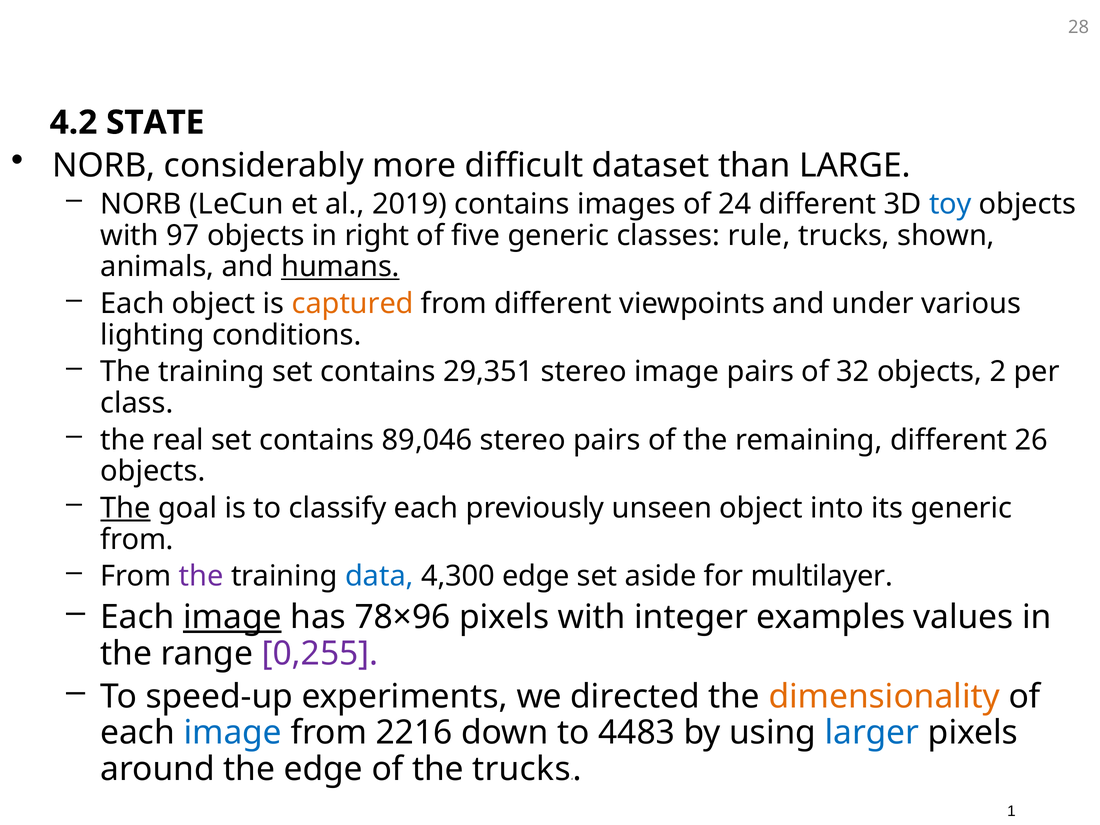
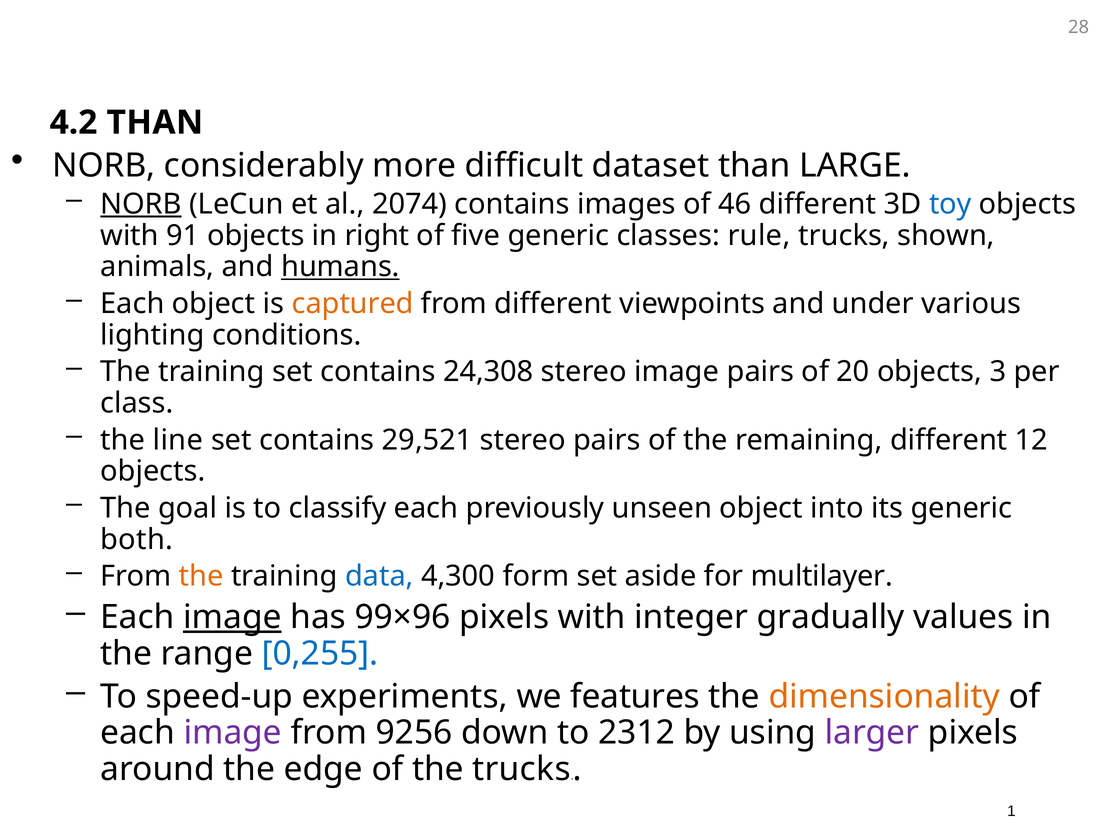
4.2 STATE: STATE -> THAN (155, 123)
NORB underline: none -> present (141, 204)
2019: 2019 -> 2074 (409, 204)
24: 24 -> 46 (735, 204)
97: 97 -> 91 (183, 235)
29,351: 29,351 -> 24,308 (488, 372)
32: 32 -> 20 (853, 372)
2: 2 -> 3 (998, 372)
real: real -> line (178, 440)
89,046: 89,046 -> 29,521 (427, 440)
26: 26 -> 12 (1032, 440)
The underline: present -> none (126, 508)
from: from -> both (137, 539)
the colour: purple -> orange (201, 576)
4,300 edge: edge -> form (536, 576)
78×96: 78×96 -> 99×96 (403, 617)
examples: examples -> gradually (831, 617)
0,255 colour: purple -> blue (320, 654)
directed: directed -> features (635, 696)
image colour: blue -> purple (233, 733)
2216: 2216 -> 9256 (414, 733)
4483: 4483 -> 2312 (637, 733)
larger colour: blue -> purple (872, 733)
